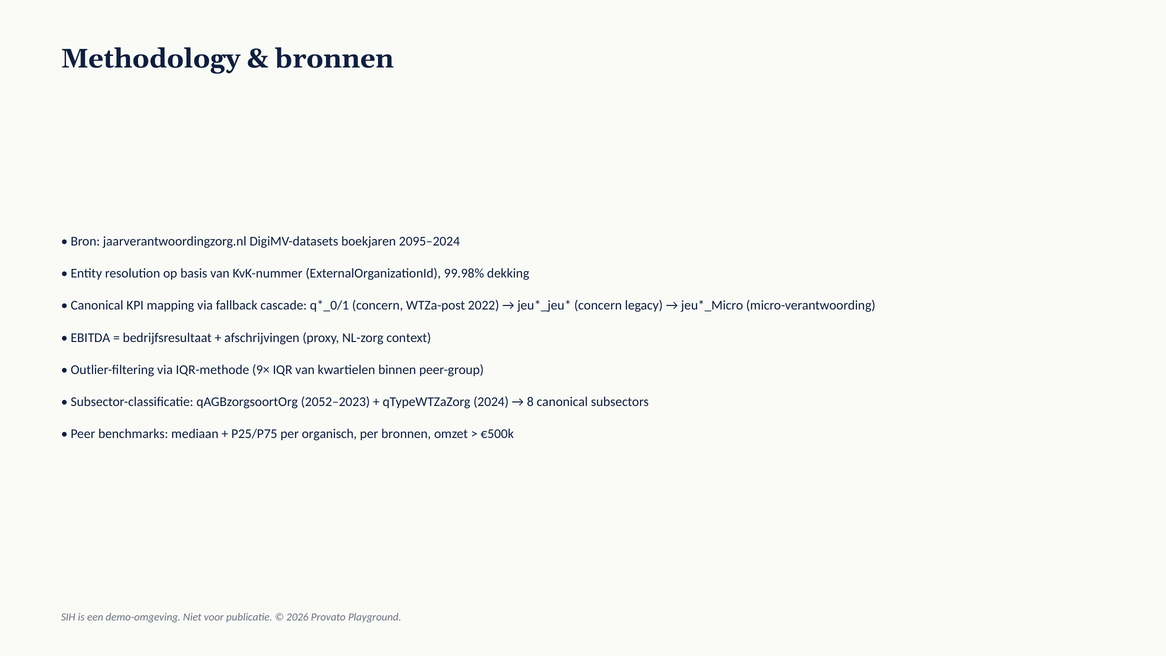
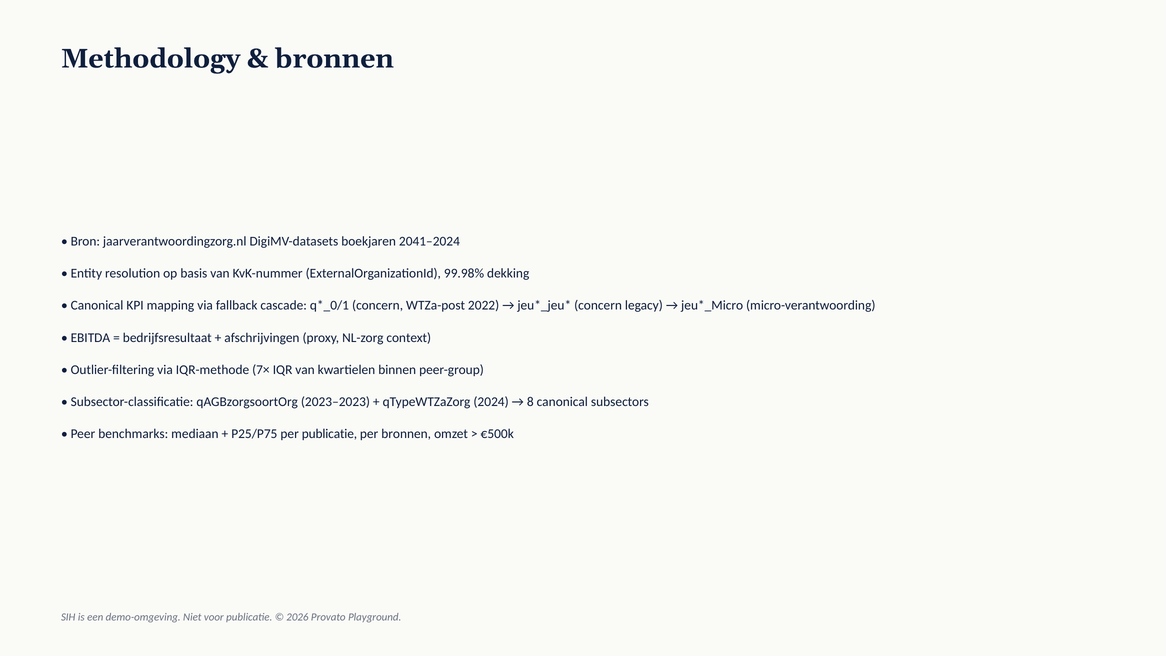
2095–2024: 2095–2024 -> 2041–2024 (429, 241)
9×: 9× -> 7× (261, 370)
2052–2023: 2052–2023 -> 2023–2023 (335, 402)
per organisch: organisch -> publicatie (329, 434)
